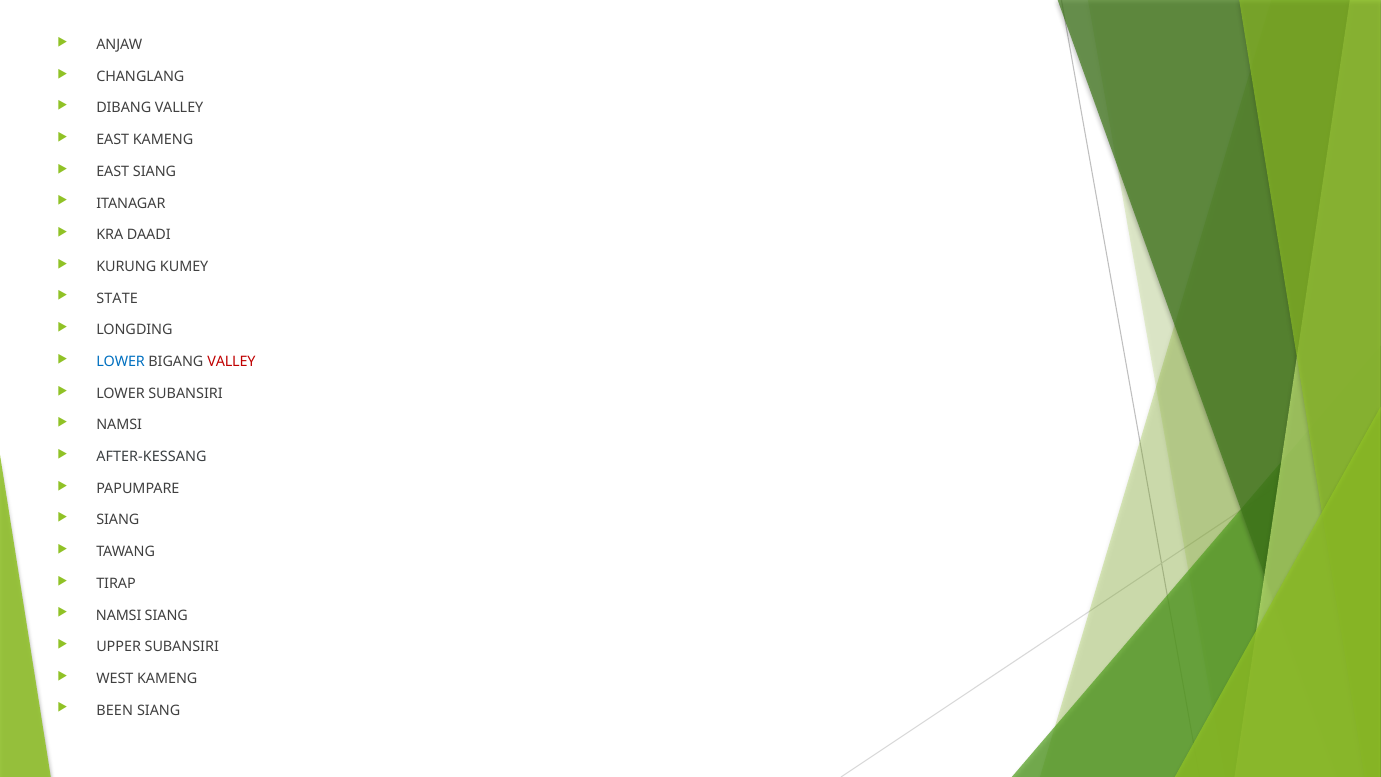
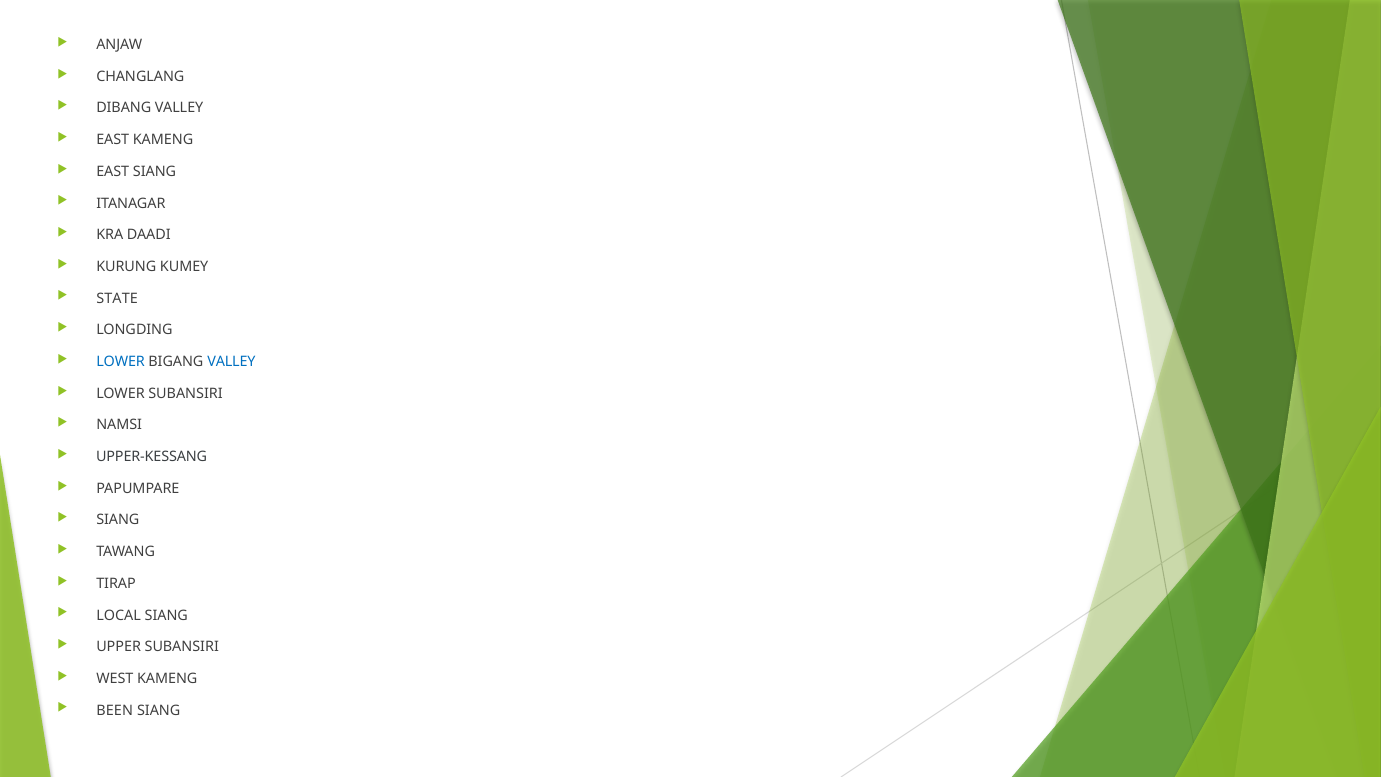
VALLEY colour: red -> blue (231, 362)
AFTER-KESSANG: AFTER-KESSANG -> UPPER-KESSANG (152, 457)
NAMSI: NAMSI -> LOCAL (119, 615)
